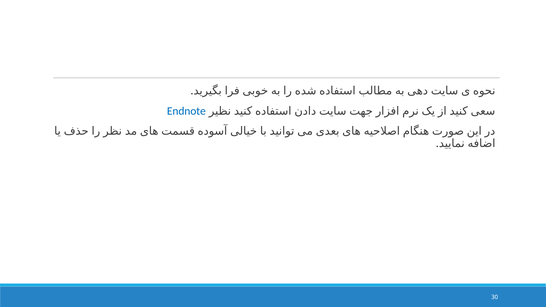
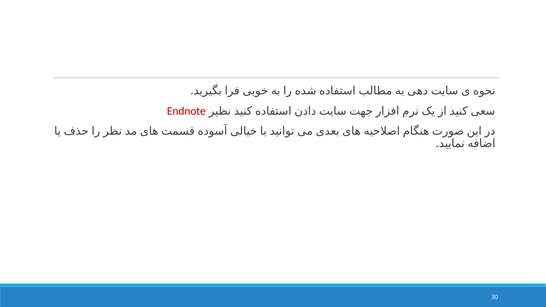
Endnote colour: blue -> red (186, 111)
